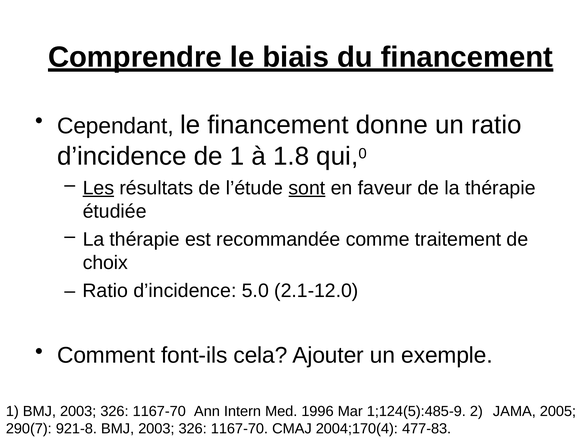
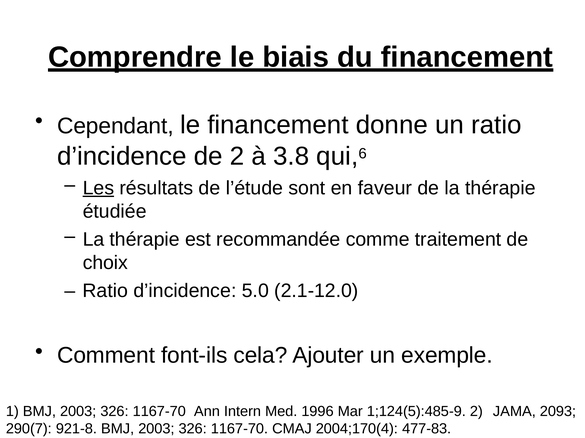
de 1: 1 -> 2 (237, 156)
1.8: 1.8 -> 3.8 (291, 156)
0: 0 -> 6 (363, 154)
sont underline: present -> none (307, 188)
2005: 2005 -> 2093 (558, 412)
